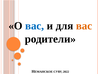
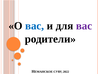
вас colour: orange -> purple (84, 26)
